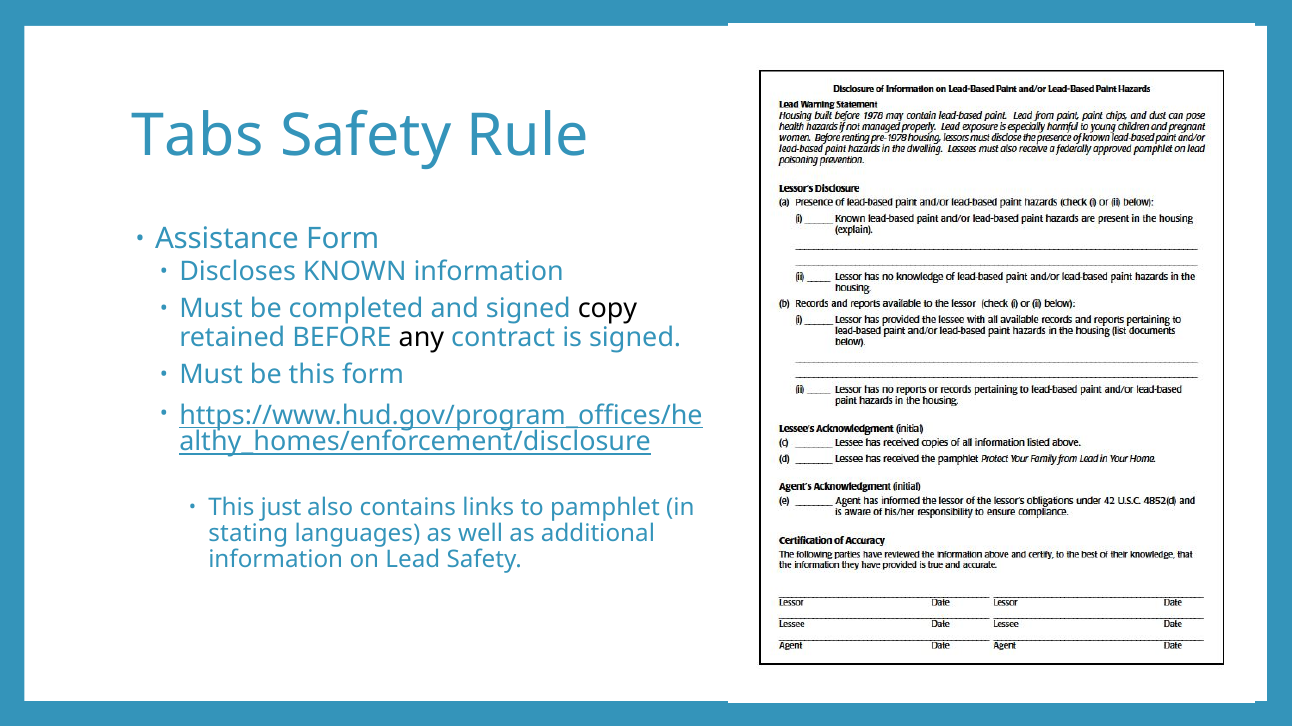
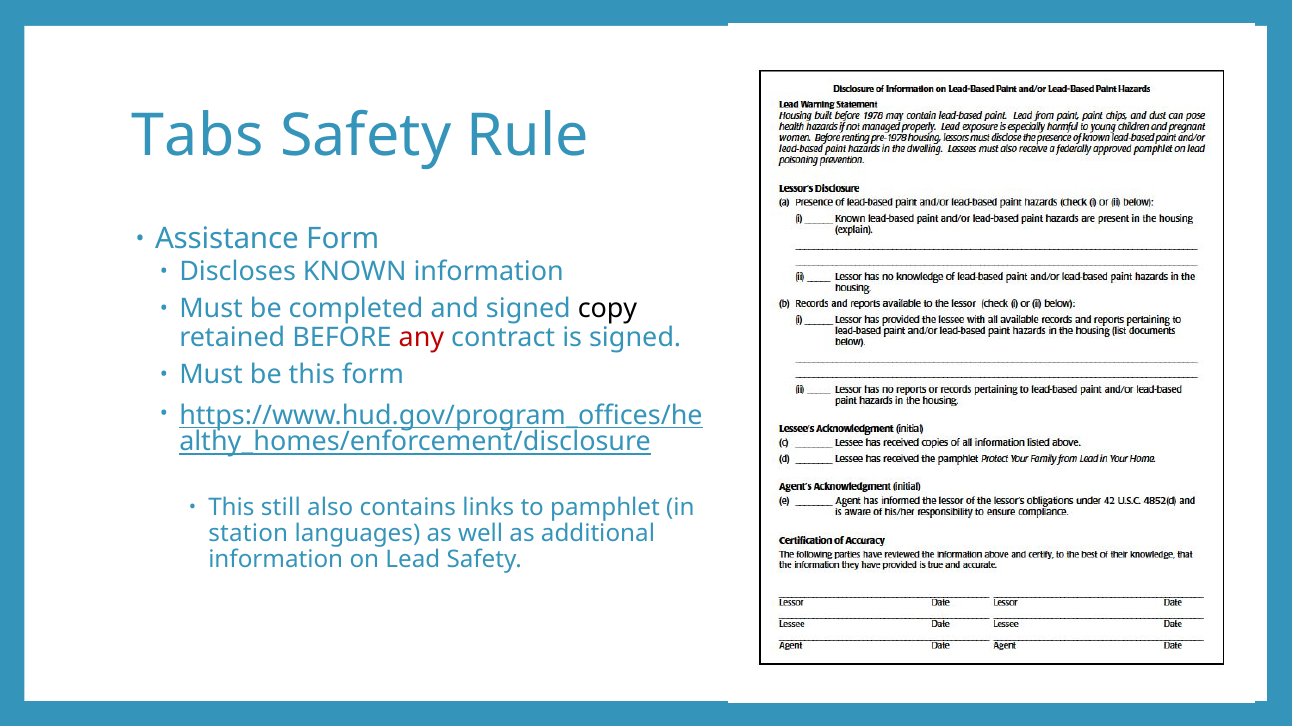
any colour: black -> red (421, 338)
just: just -> still (281, 508)
stating: stating -> station (248, 534)
